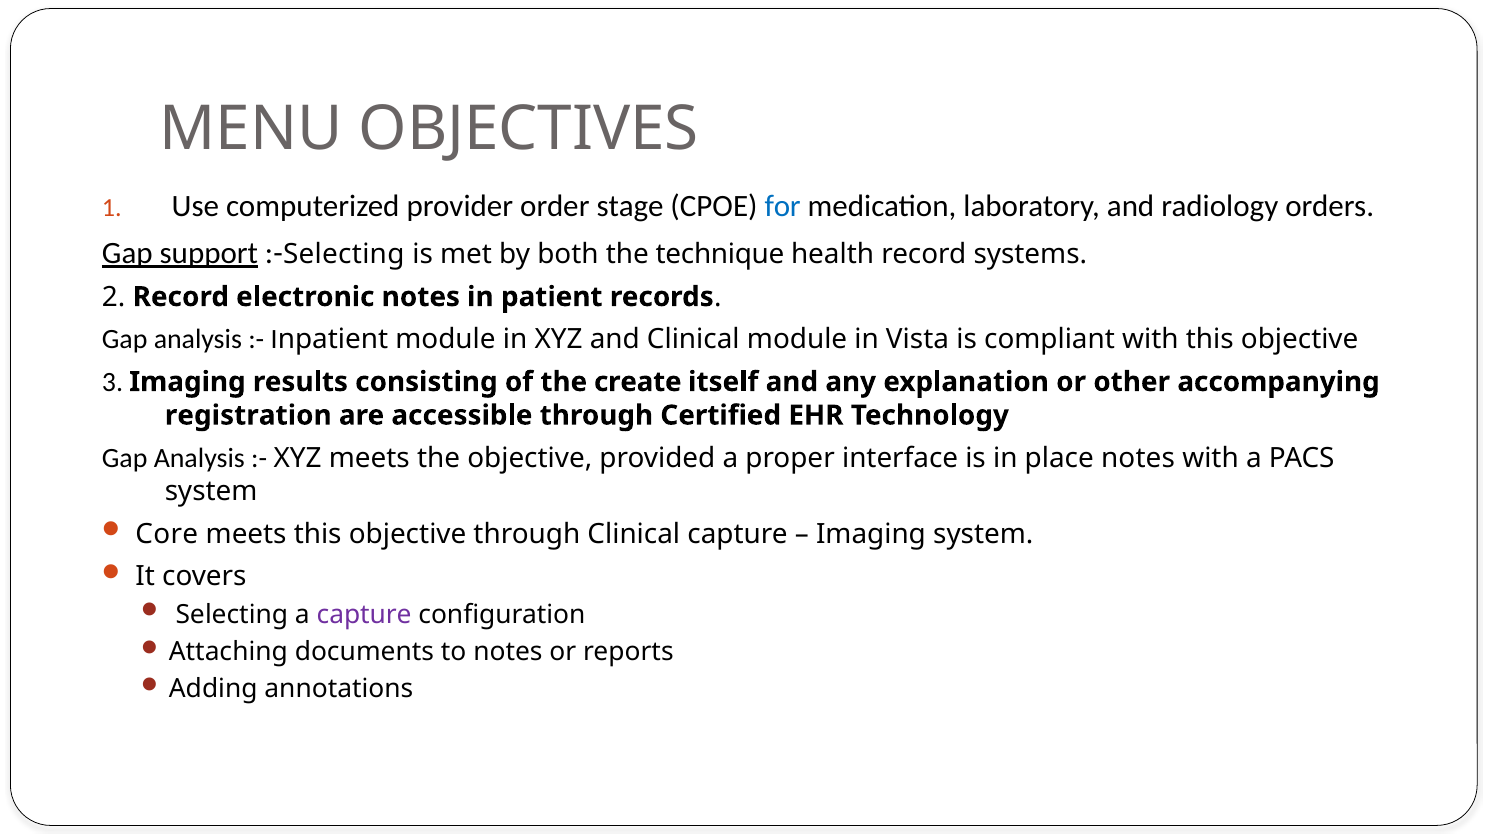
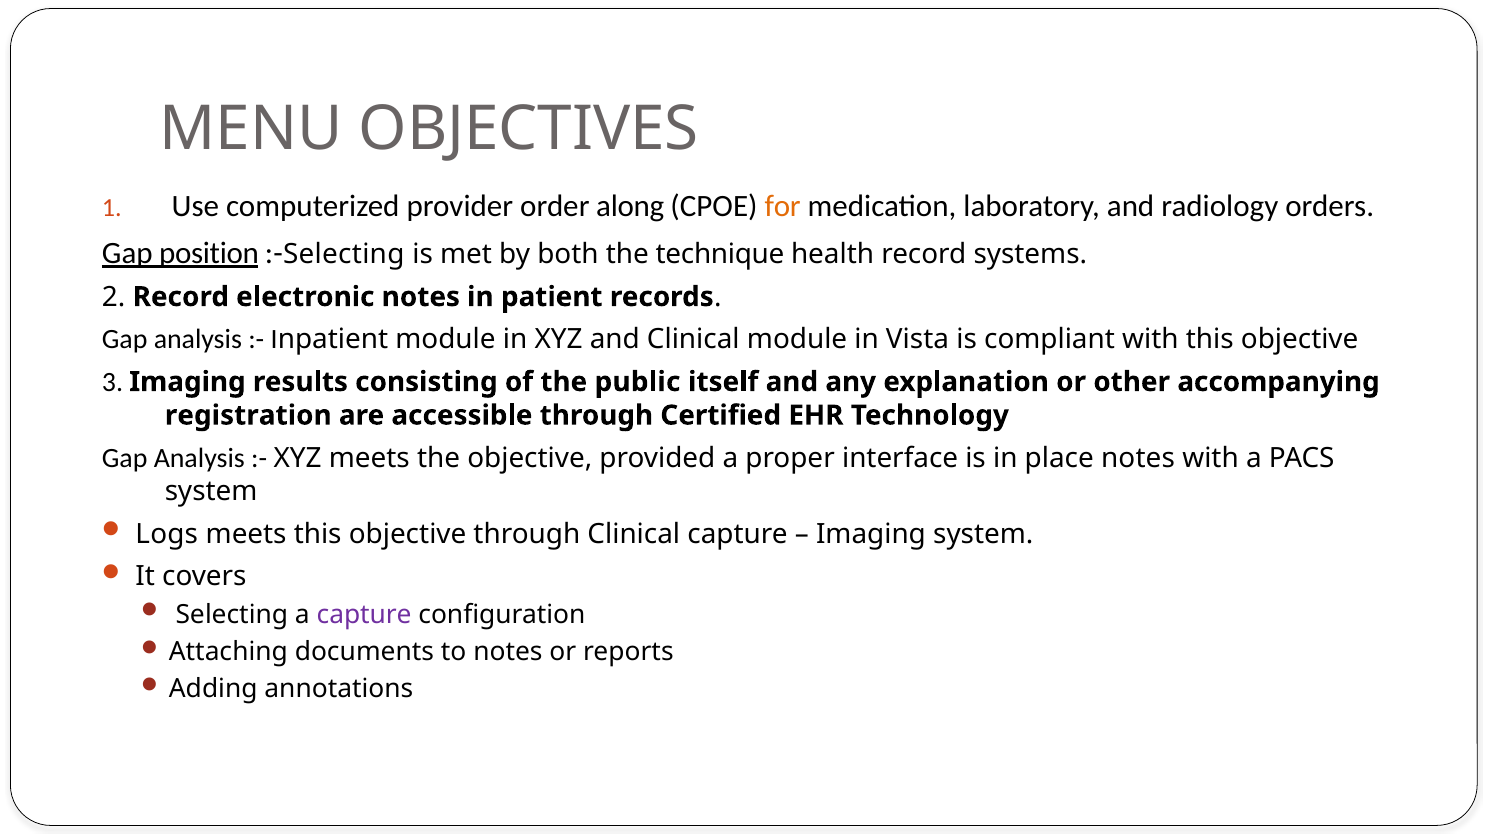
stage: stage -> along (630, 207)
for colour: blue -> orange (783, 207)
support: support -> position (209, 253)
create: create -> public (638, 382)
Core: Core -> Logs (167, 534)
